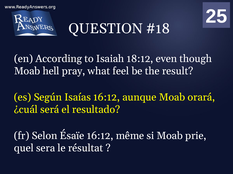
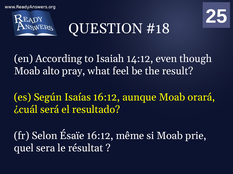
18:12: 18:12 -> 14:12 (140, 59)
hell: hell -> alto (51, 71)
